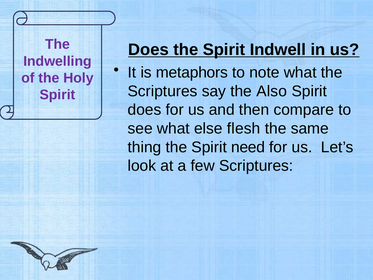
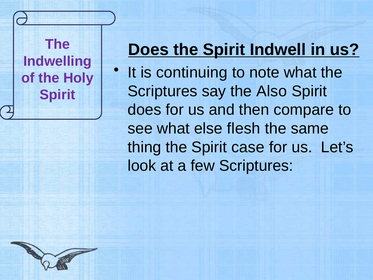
metaphors: metaphors -> continuing (192, 72)
need: need -> case (248, 147)
